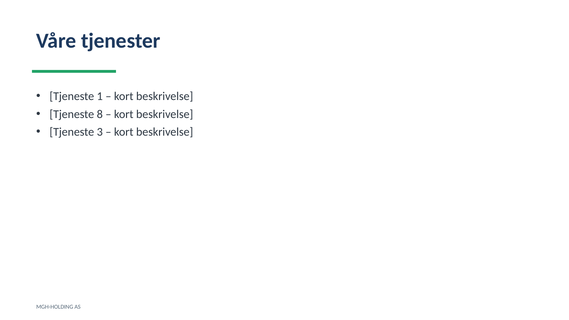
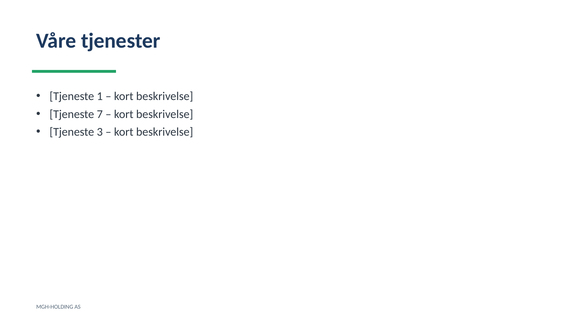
8: 8 -> 7 (100, 114)
